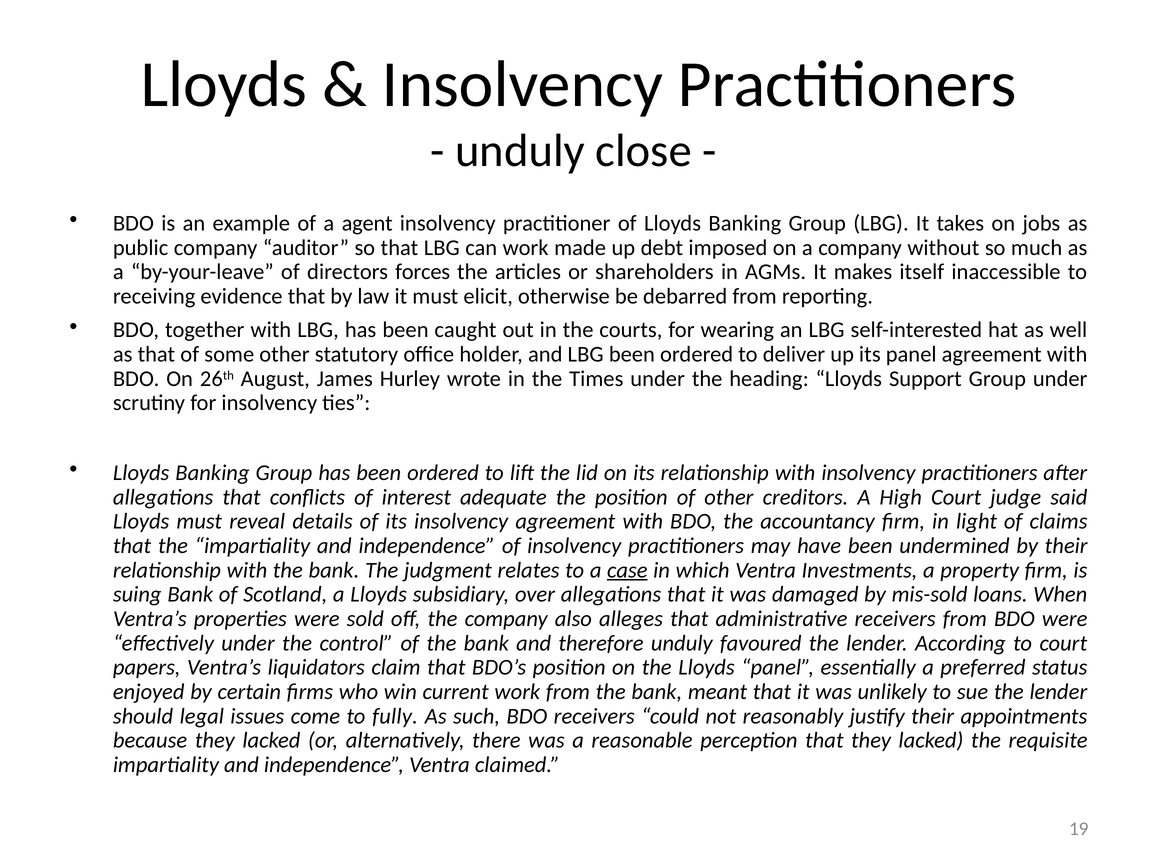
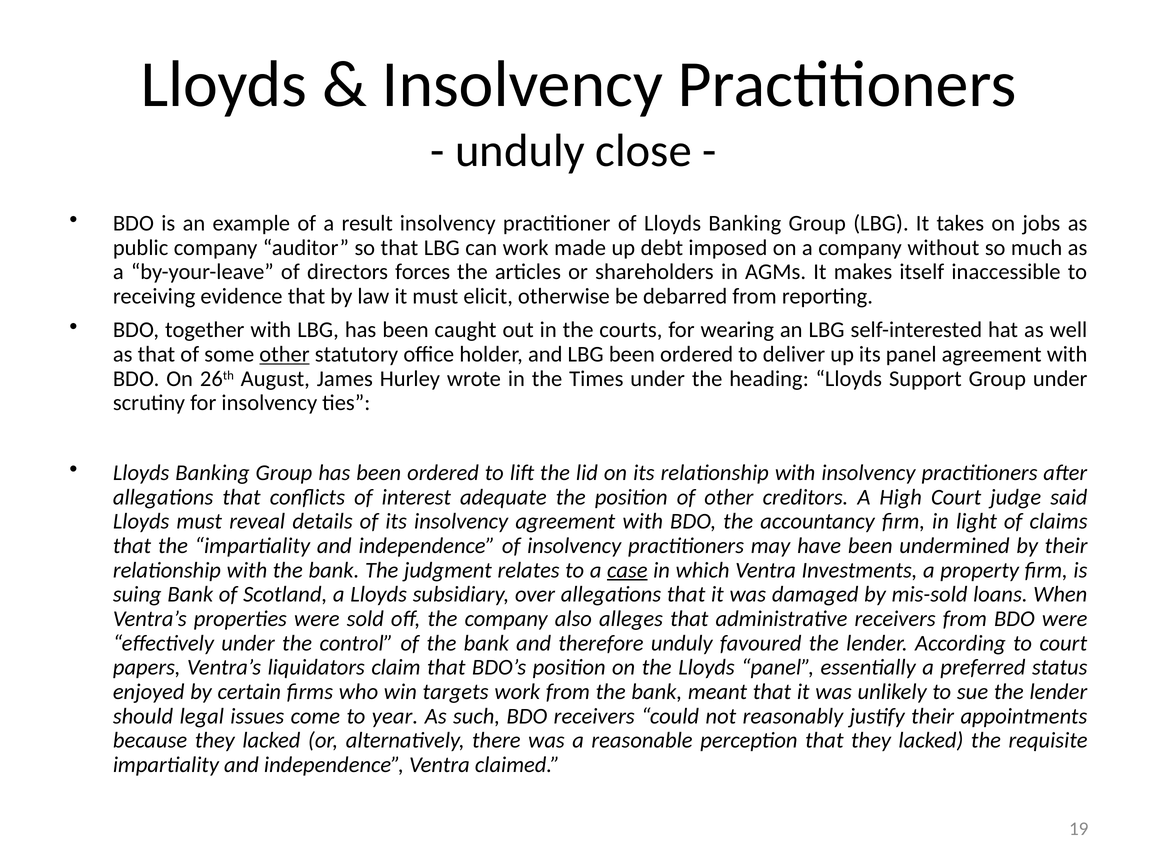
agent: agent -> result (367, 224)
other underline: none -> present (284, 355)
current: current -> targets (456, 692)
fully: fully -> year (395, 717)
